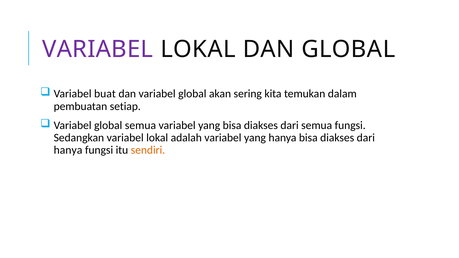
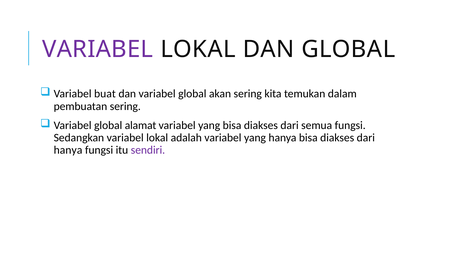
pembuatan setiap: setiap -> sering (125, 106)
global semua: semua -> alamat (141, 125)
sendiri colour: orange -> purple (148, 150)
